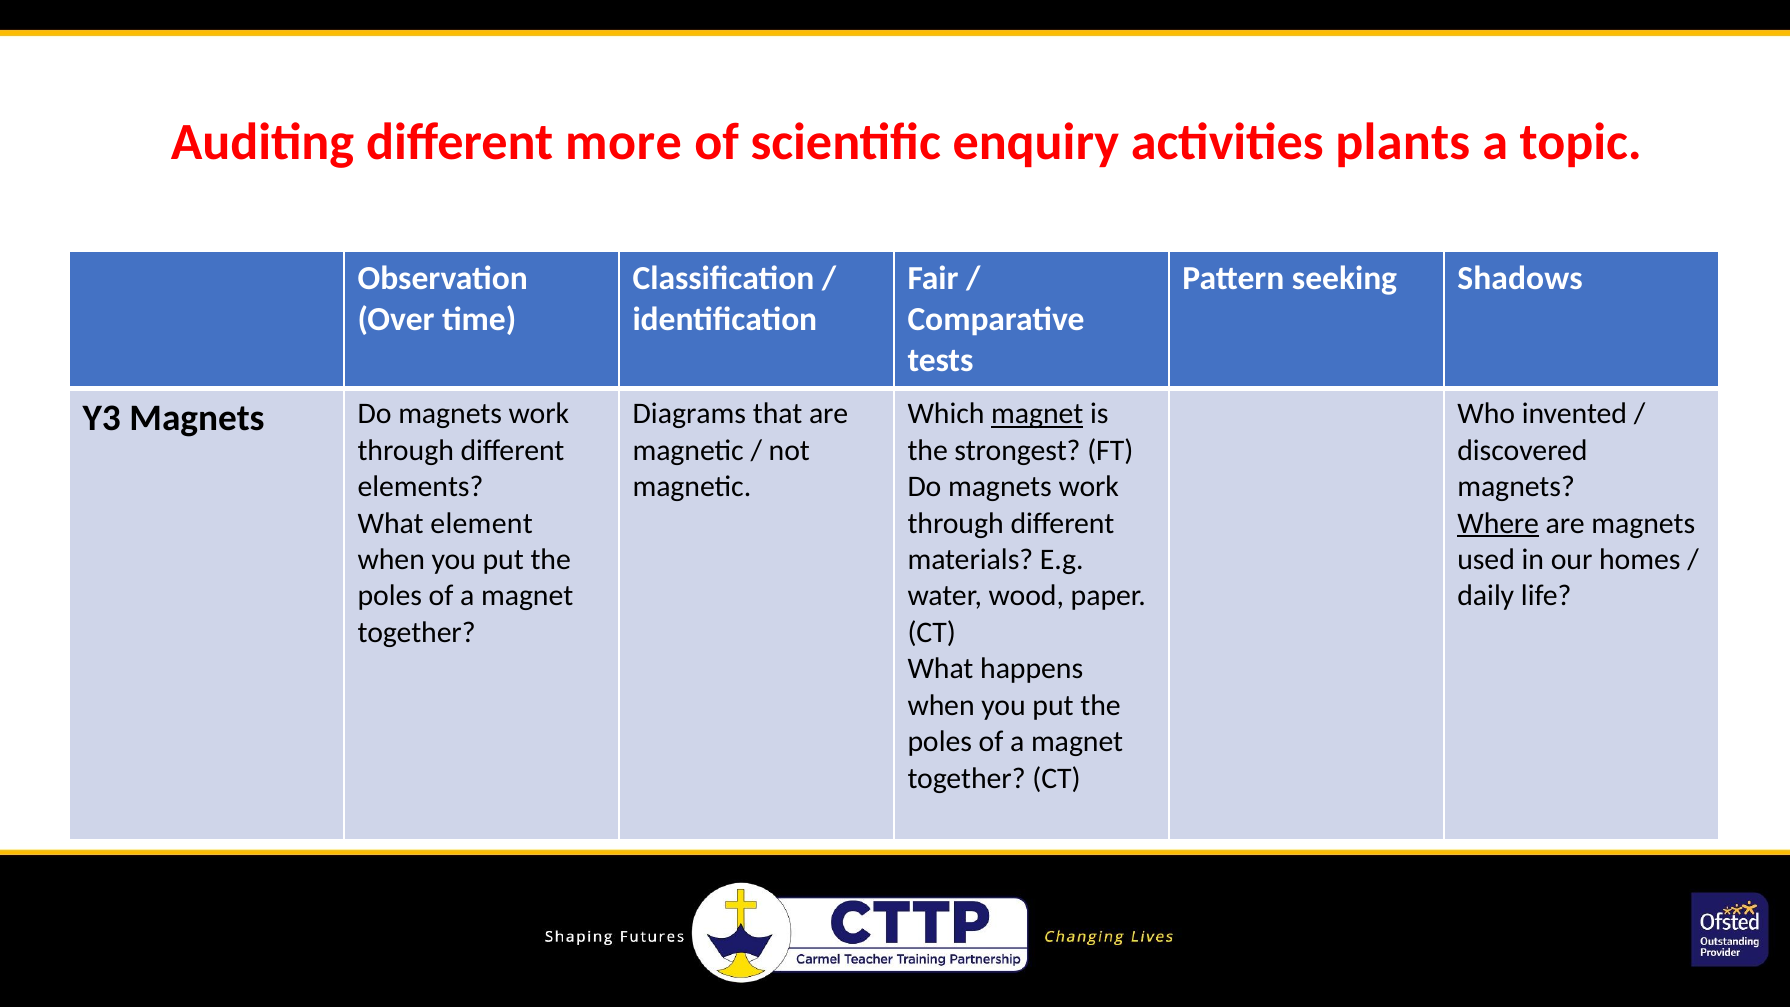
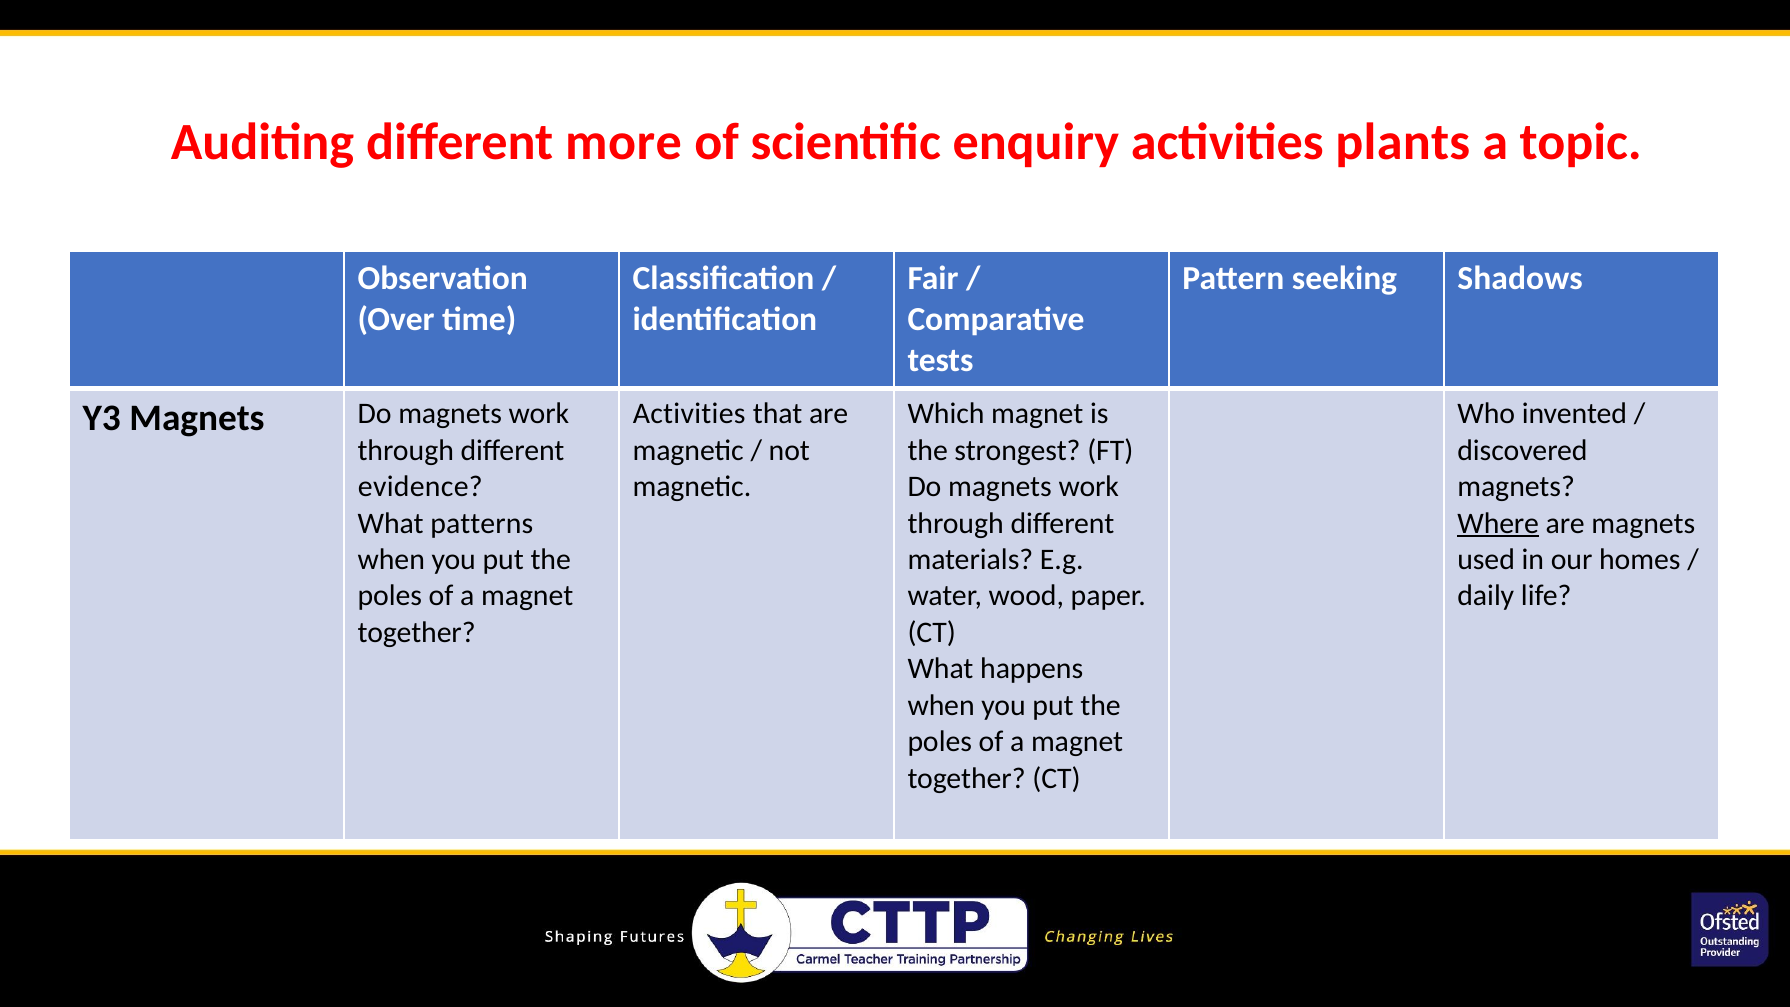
Diagrams: Diagrams -> Activities (689, 414)
magnet underline: present -> none (1037, 414)
elements: elements -> evidence (420, 487)
element: element -> patterns (482, 523)
